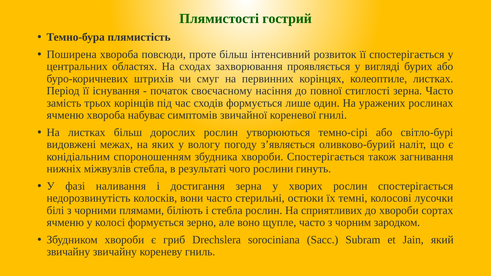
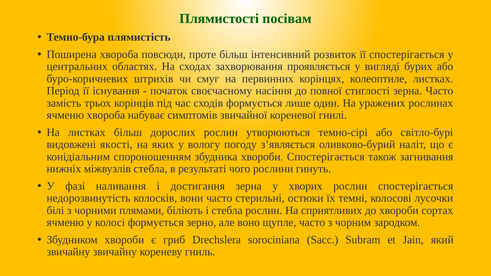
гострий: гострий -> посівам (287, 19)
межах: межах -> якості (116, 145)
